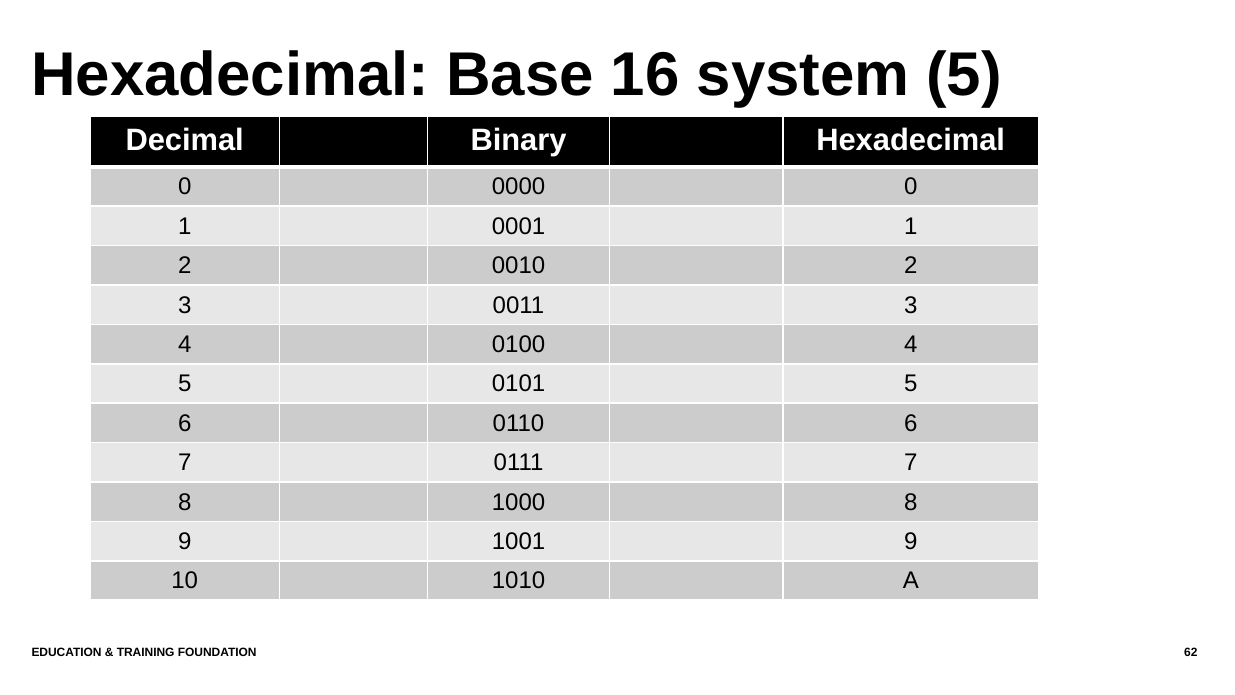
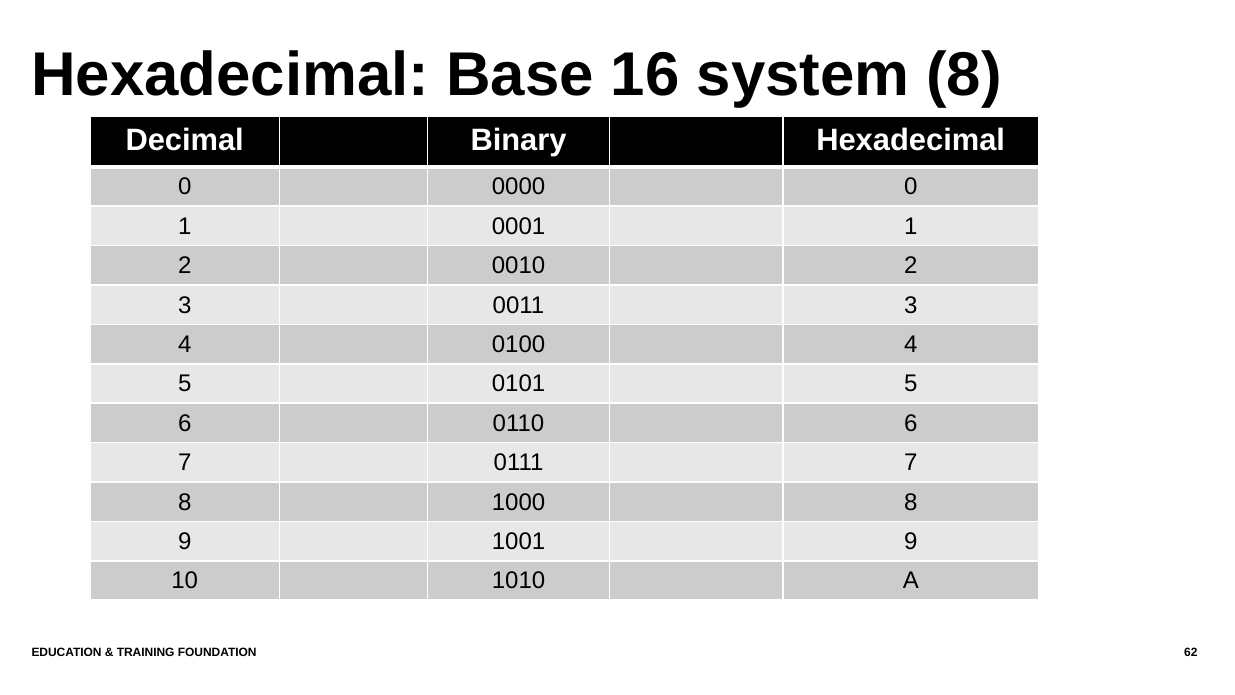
system 5: 5 -> 8 (964, 75)
